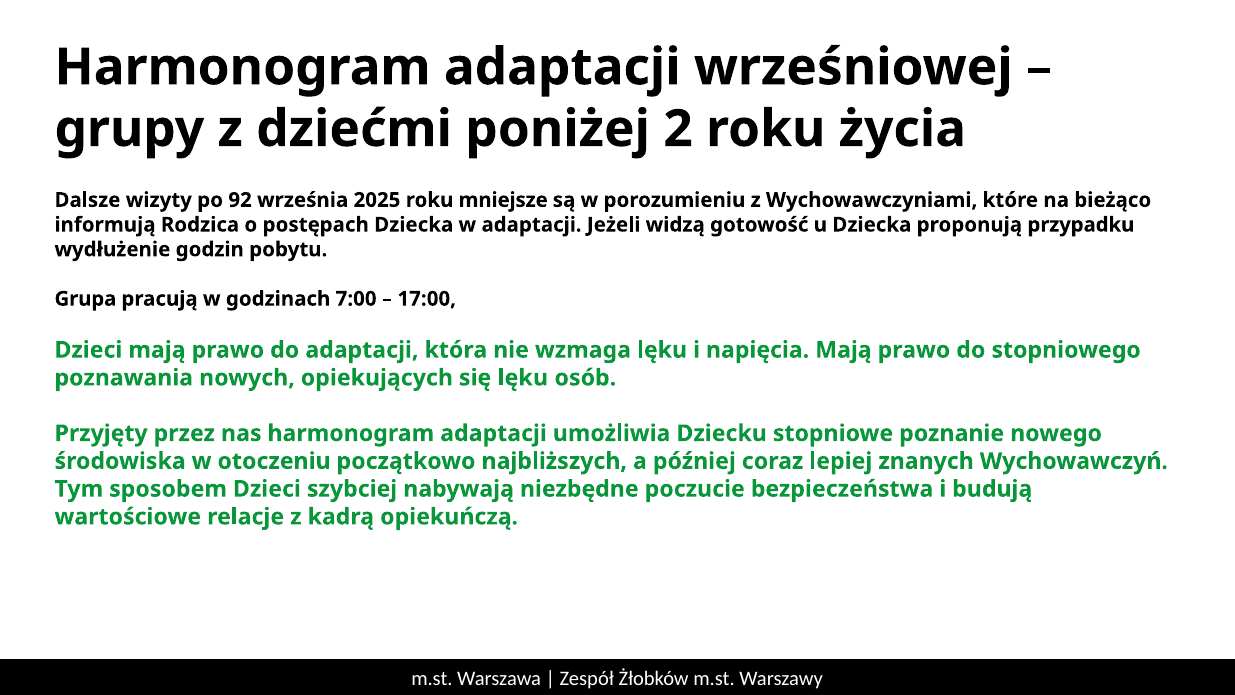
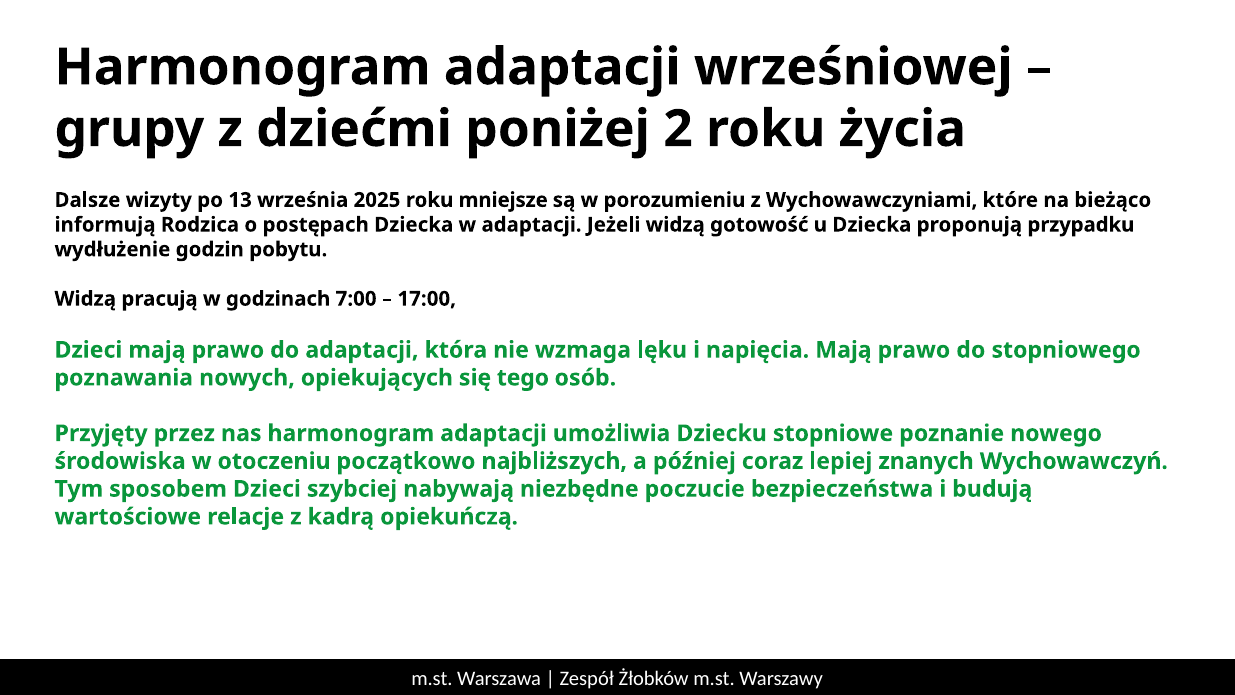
92: 92 -> 13 (240, 200)
Grupa: Grupa -> Widzą (85, 299)
się lęku: lęku -> tego (523, 378)
